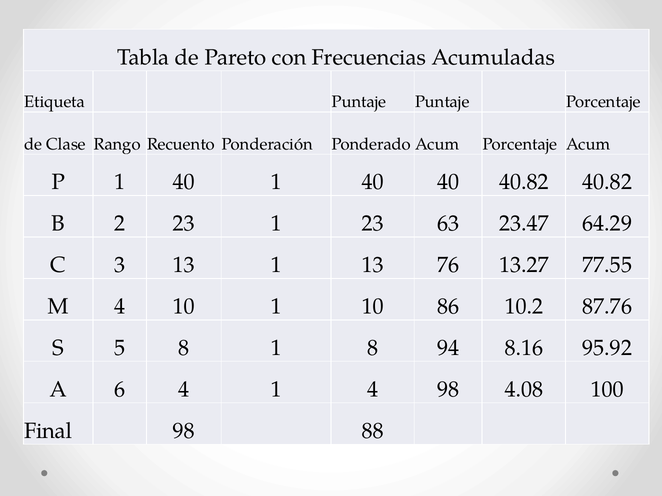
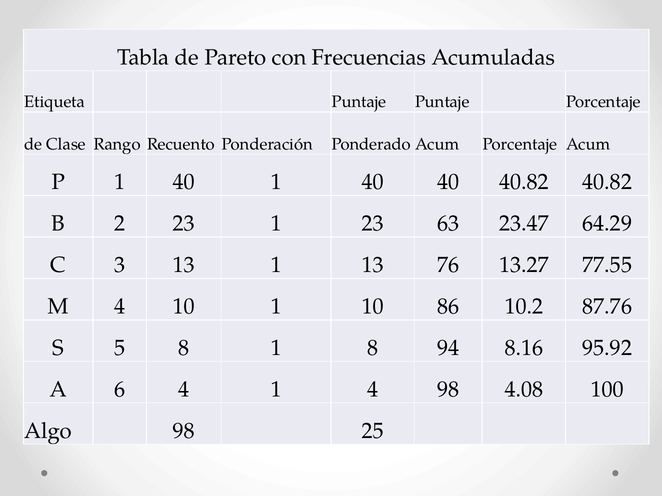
Final: Final -> Algo (48, 431)
88: 88 -> 25 (373, 431)
